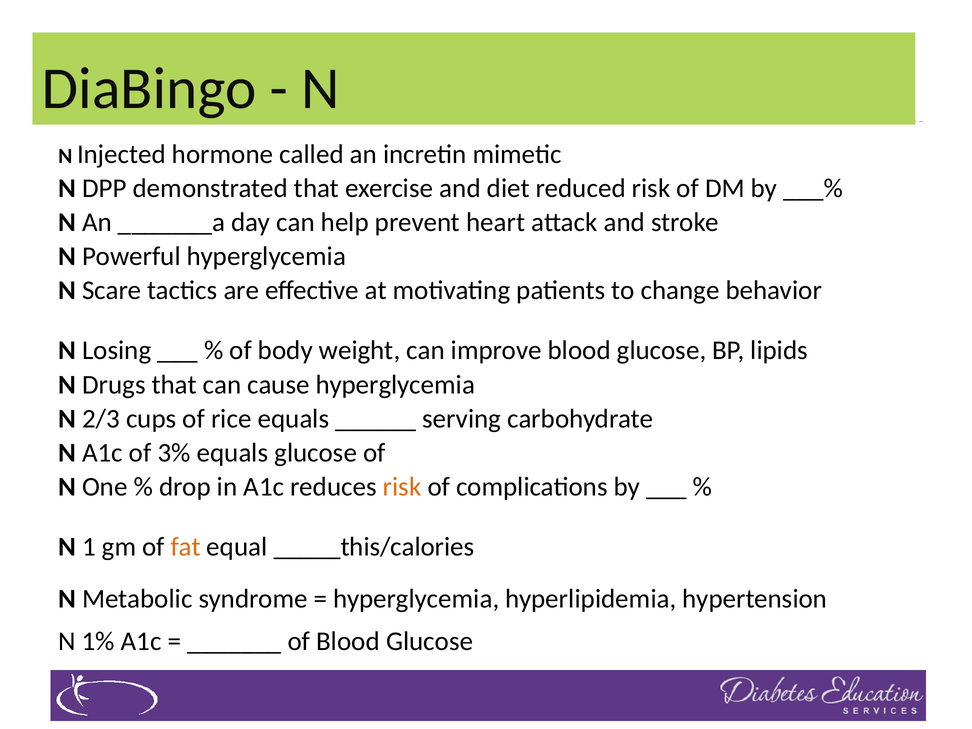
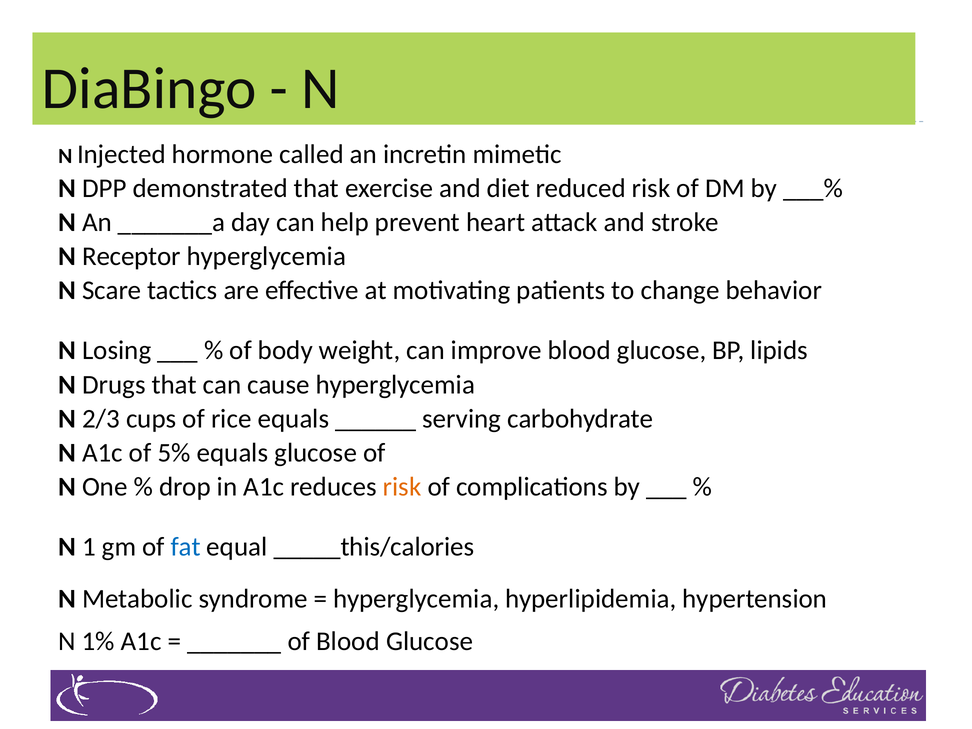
Powerful: Powerful -> Receptor (131, 256)
3%: 3% -> 5% (174, 453)
fat colour: orange -> blue (186, 547)
